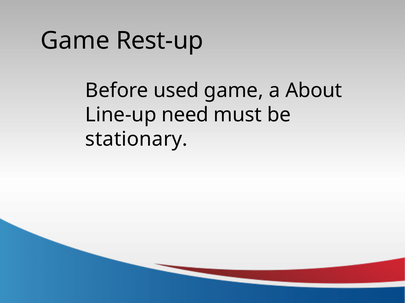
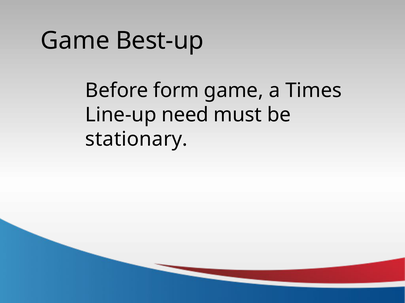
Rest-up: Rest-up -> Best-up (160, 41)
used: used -> form (176, 91)
About: About -> Times (314, 91)
